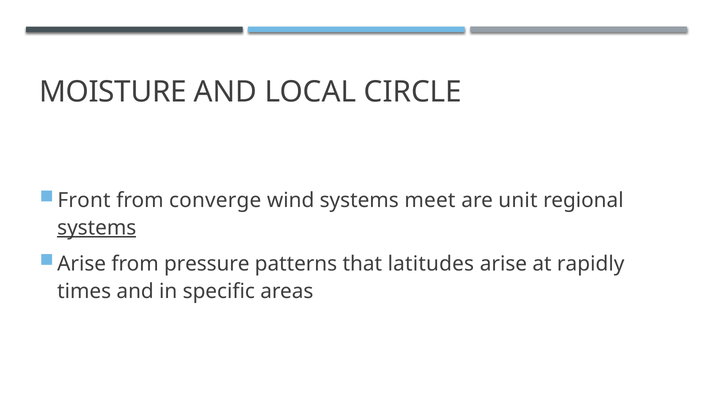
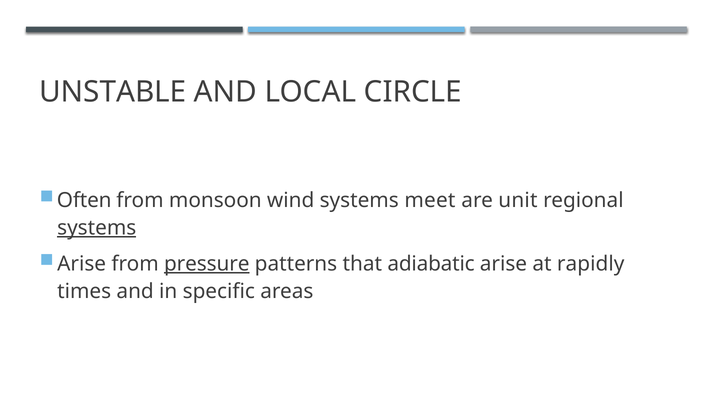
MOISTURE: MOISTURE -> UNSTABLE (113, 92)
Front: Front -> Often (84, 200)
converge: converge -> monsoon (215, 200)
pressure underline: none -> present (207, 264)
latitudes: latitudes -> adiabatic (431, 264)
